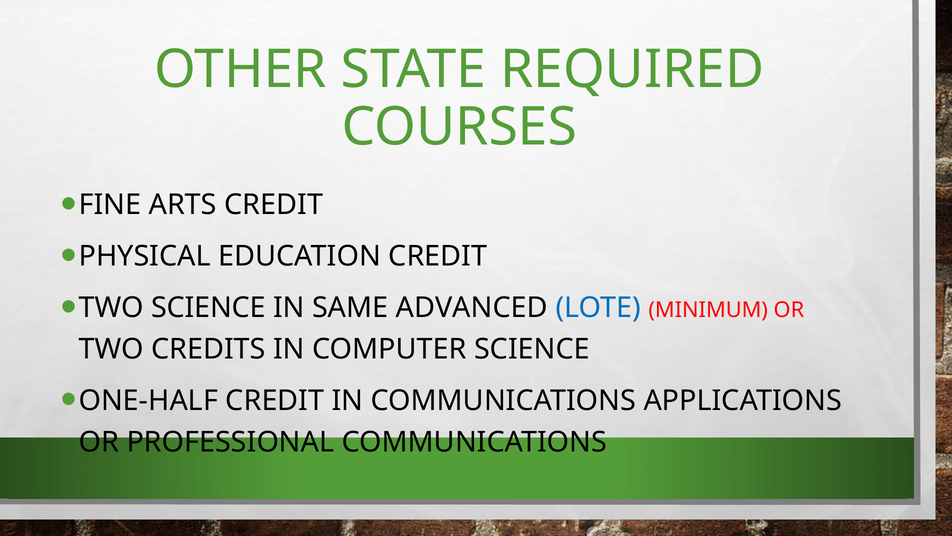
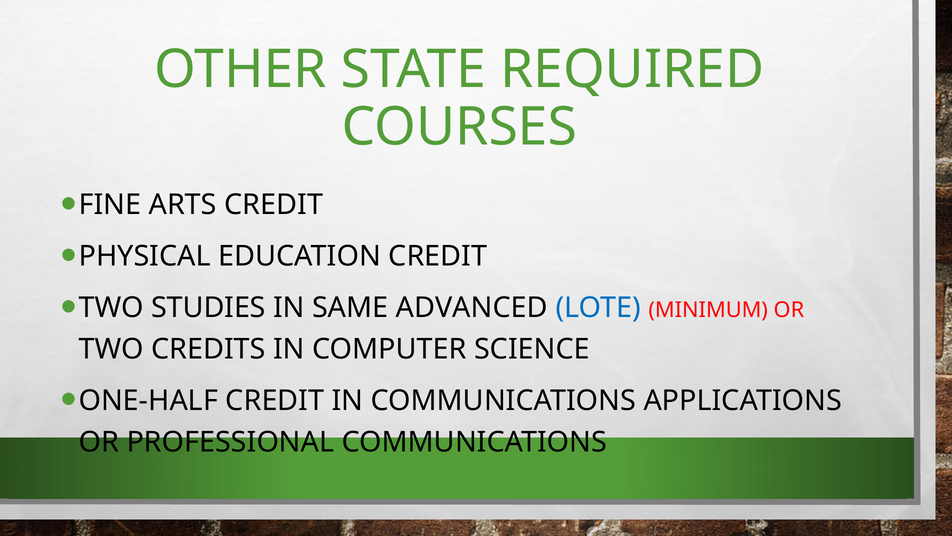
TWO SCIENCE: SCIENCE -> STUDIES (208, 307)
